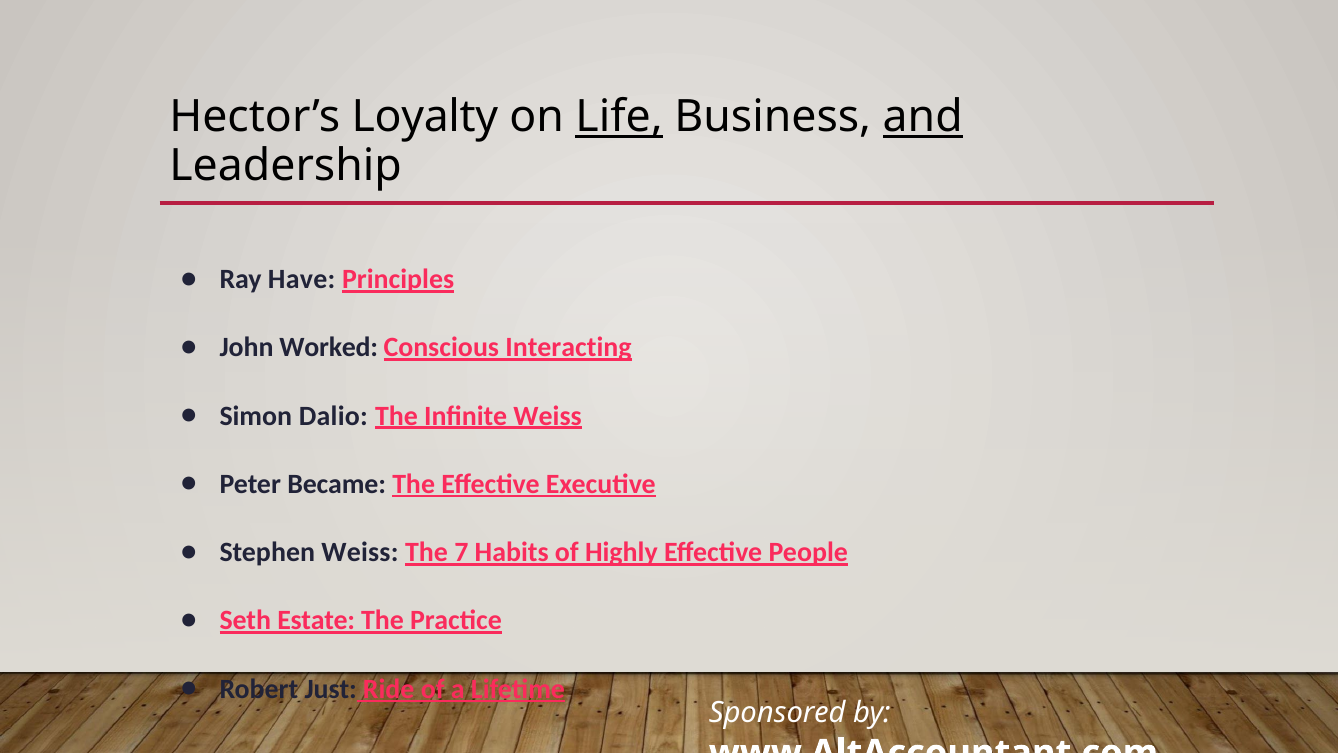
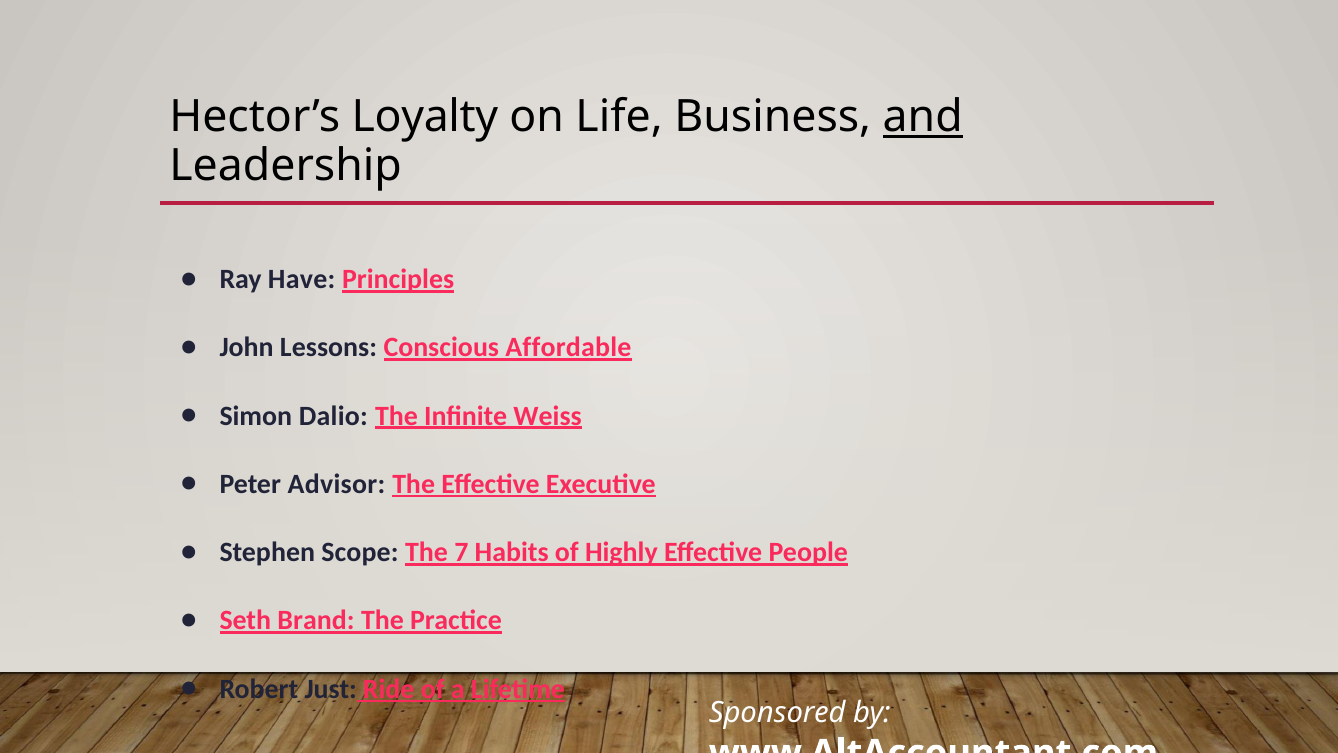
Life underline: present -> none (619, 117)
Worked: Worked -> Lessons (329, 347)
Interacting: Interacting -> Affordable (568, 347)
Became: Became -> Advisor (336, 484)
Stephen Weiss: Weiss -> Scope (360, 552)
Estate: Estate -> Brand (316, 620)
